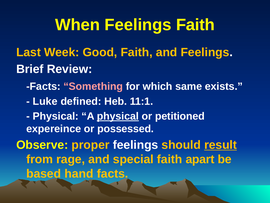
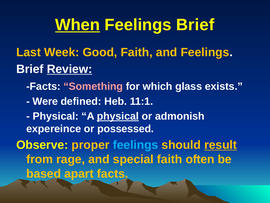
When underline: none -> present (78, 25)
Faith: Faith -> Brief (195, 25)
Review underline: none -> present (70, 69)
same: same -> glass (189, 86)
Luke: Luke -> Were (45, 101)
petitioned: petitioned -> admonish (180, 116)
feelings colour: white -> light blue (136, 145)
apart: apart -> often (200, 159)
hand: hand -> apart (79, 173)
